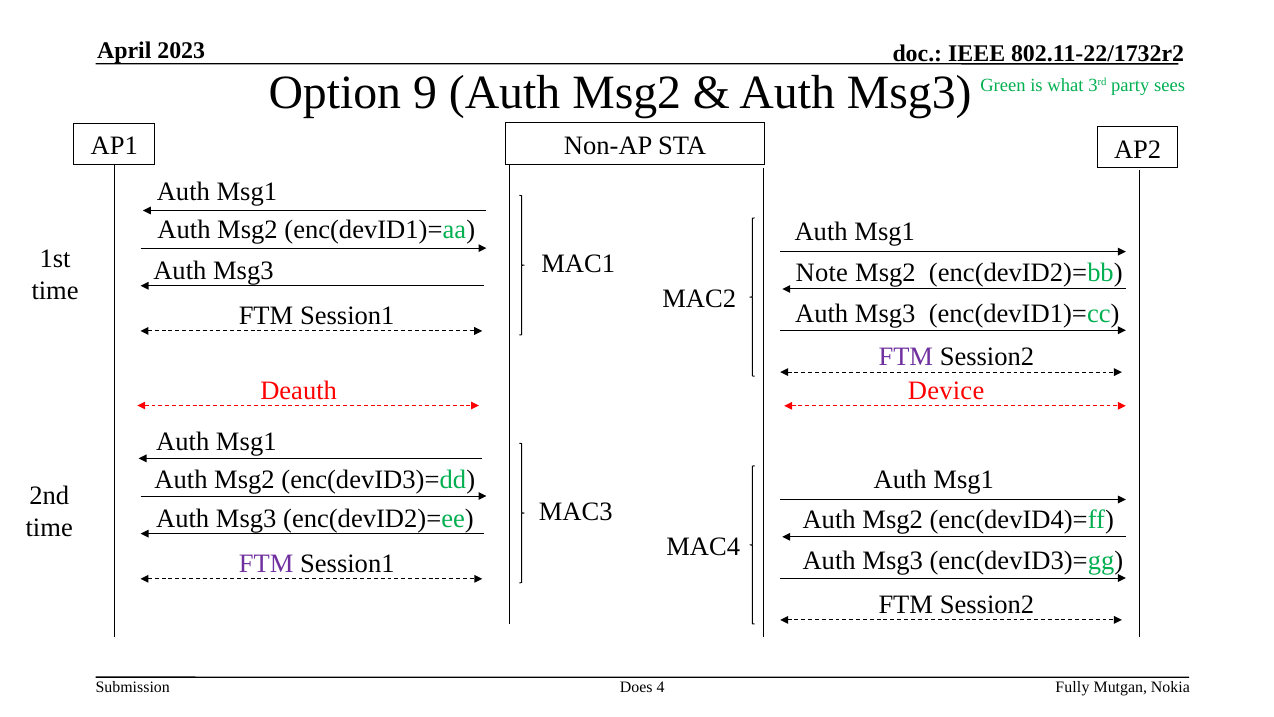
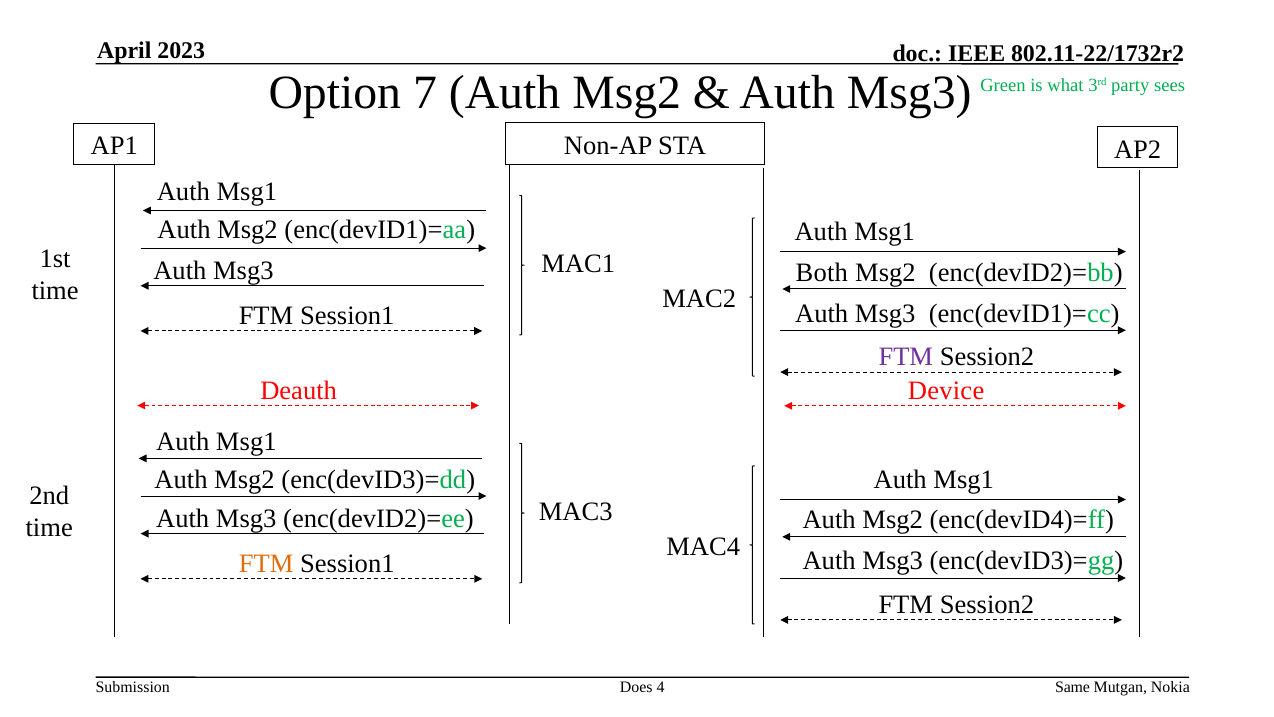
9: 9 -> 7 (425, 92)
Note: Note -> Both (822, 272)
FTM colour: purple -> orange (266, 563)
Fully: Fully -> Same (1073, 687)
